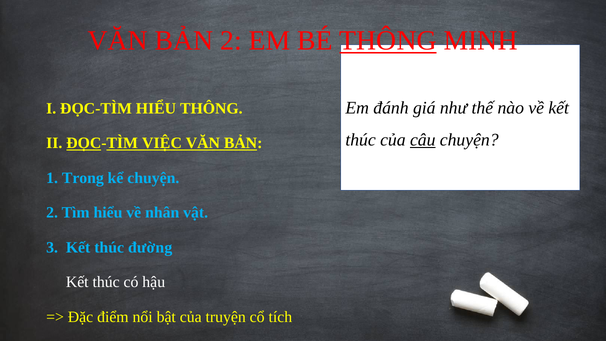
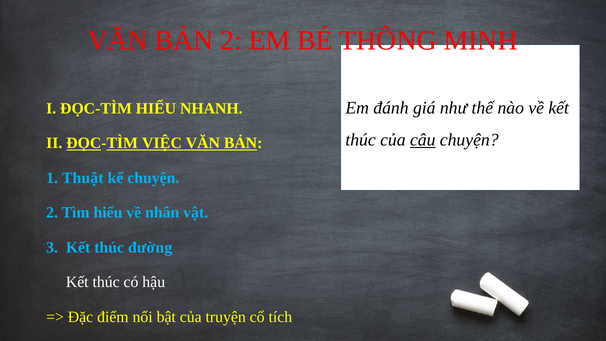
THÔNG underline: present -> none (388, 41)
HIỂU THÔNG: THÔNG -> NHANH (211, 108)
Trong: Trong -> Thuật (83, 178)
